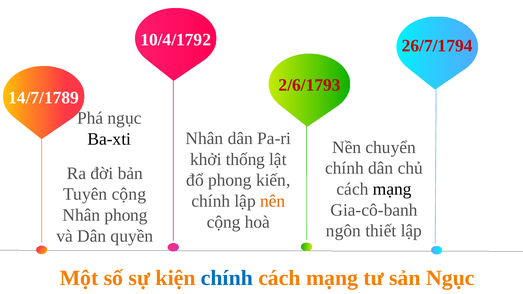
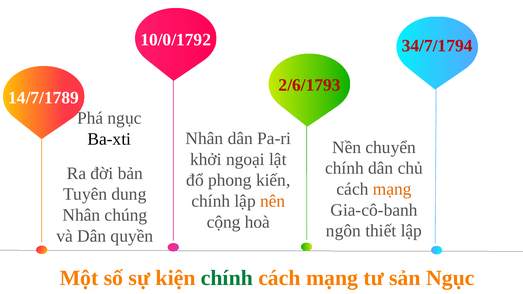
10/4/1792: 10/4/1792 -> 10/0/1792 (176, 40)
26/7/1794: 26/7/1794 -> 34/7/1794 (437, 46)
thống: thống -> ngoại (245, 159)
mạng colour: black -> orange (392, 189)
Tuyên cộng: cộng -> dung (129, 194)
Nhân phong: phong -> chúng (126, 215)
chính colour: blue -> green (227, 278)
